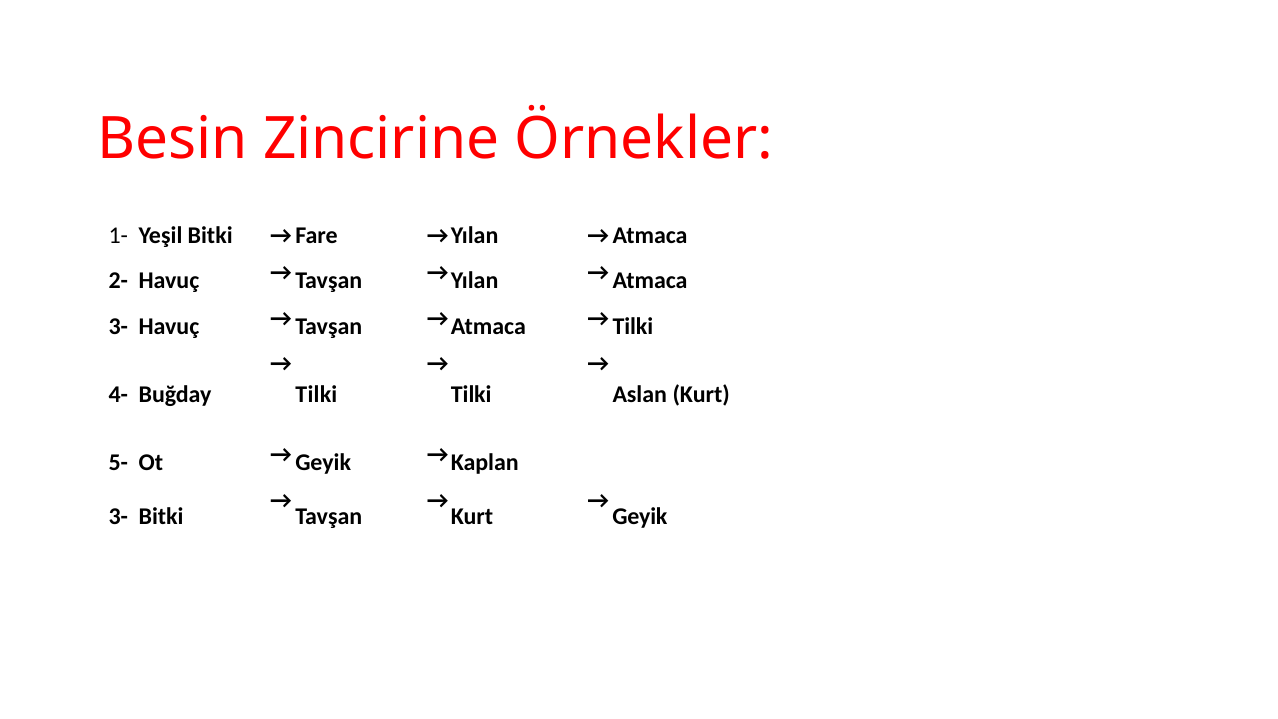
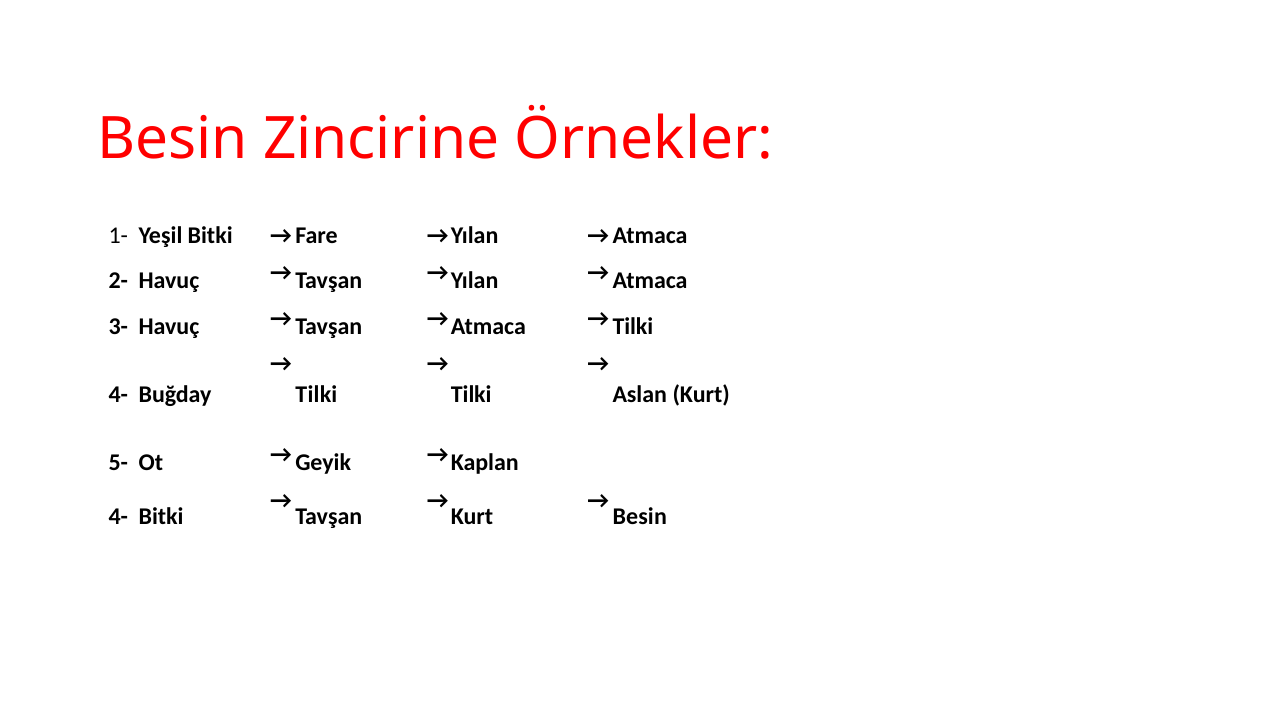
3-: 3- -> 4- (118, 516)
Geyik: Geyik -> Besin (640, 516)
